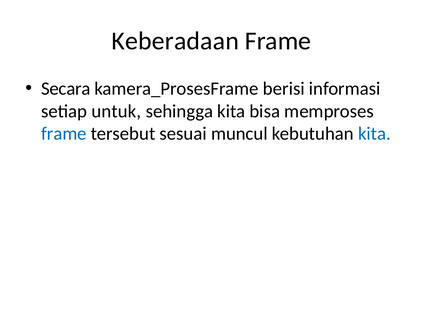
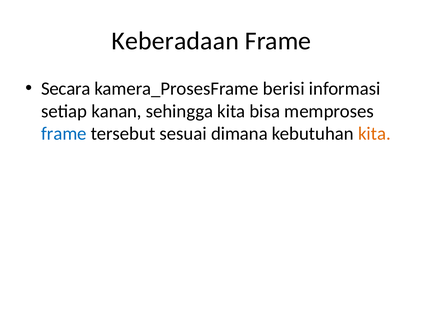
untuk: untuk -> kanan (117, 111)
muncul: muncul -> dimana (239, 134)
kita colour: blue -> orange (374, 134)
